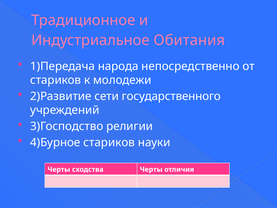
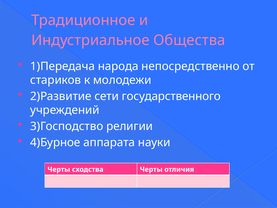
Обитания: Обитания -> Общества (189, 40)
4)Бурное стариков: стариков -> аппарата (109, 142)
